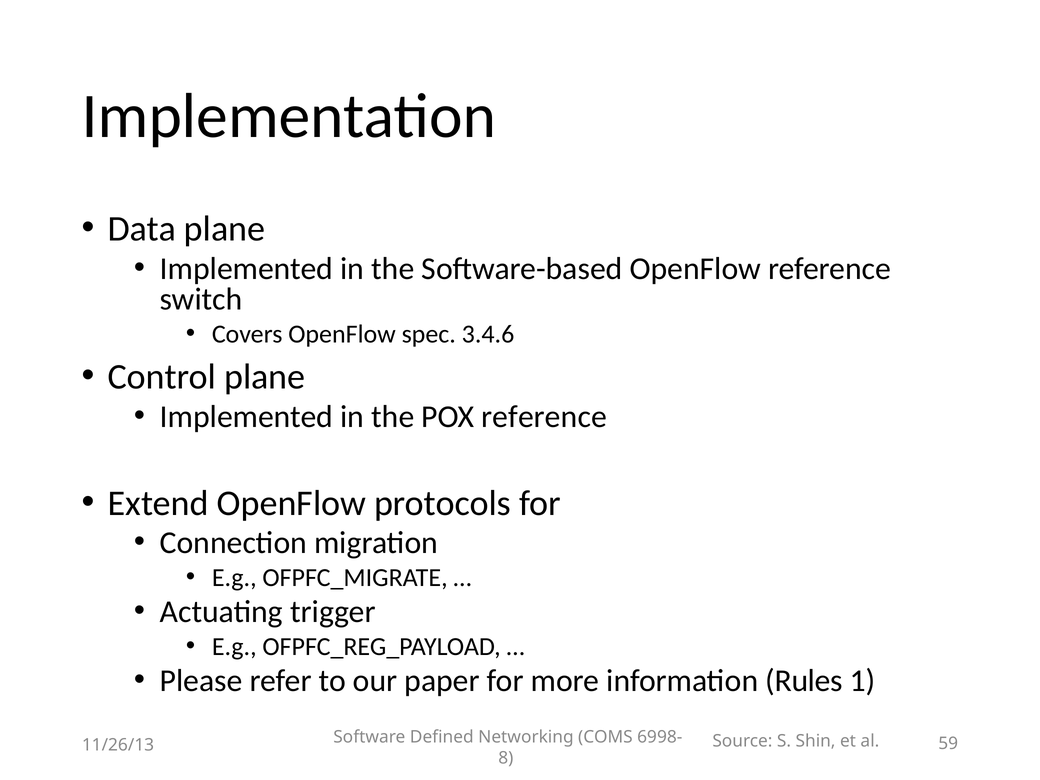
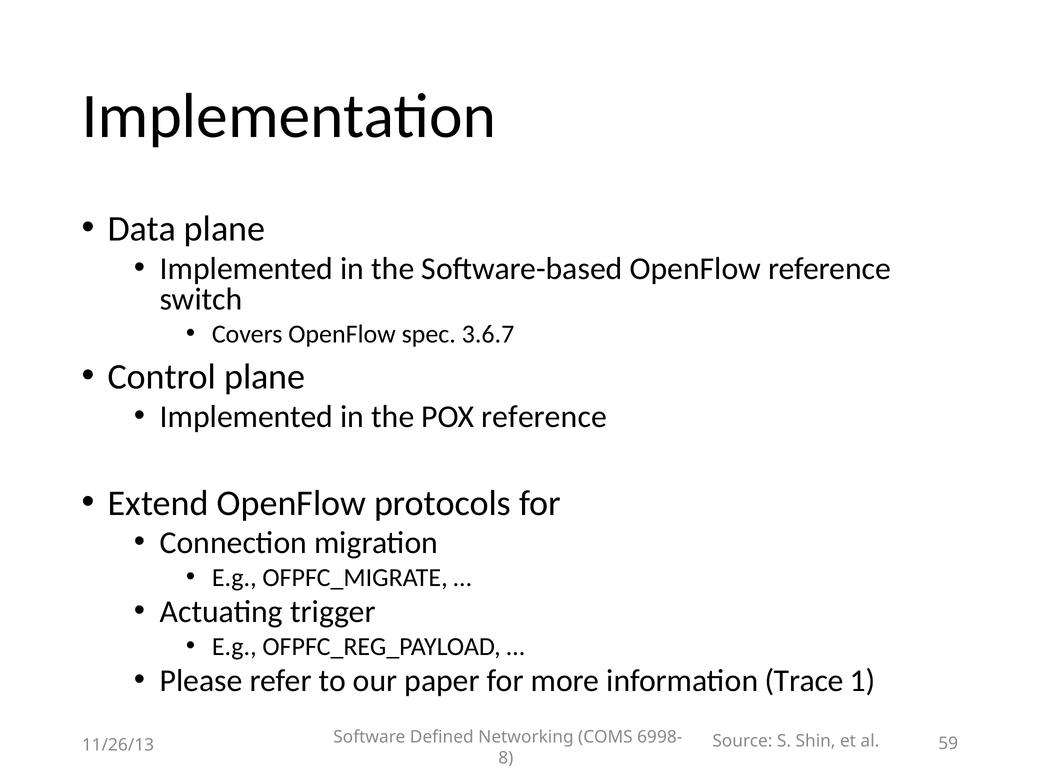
3.4.6: 3.4.6 -> 3.6.7 (488, 334)
Rules: Rules -> Trace (804, 681)
